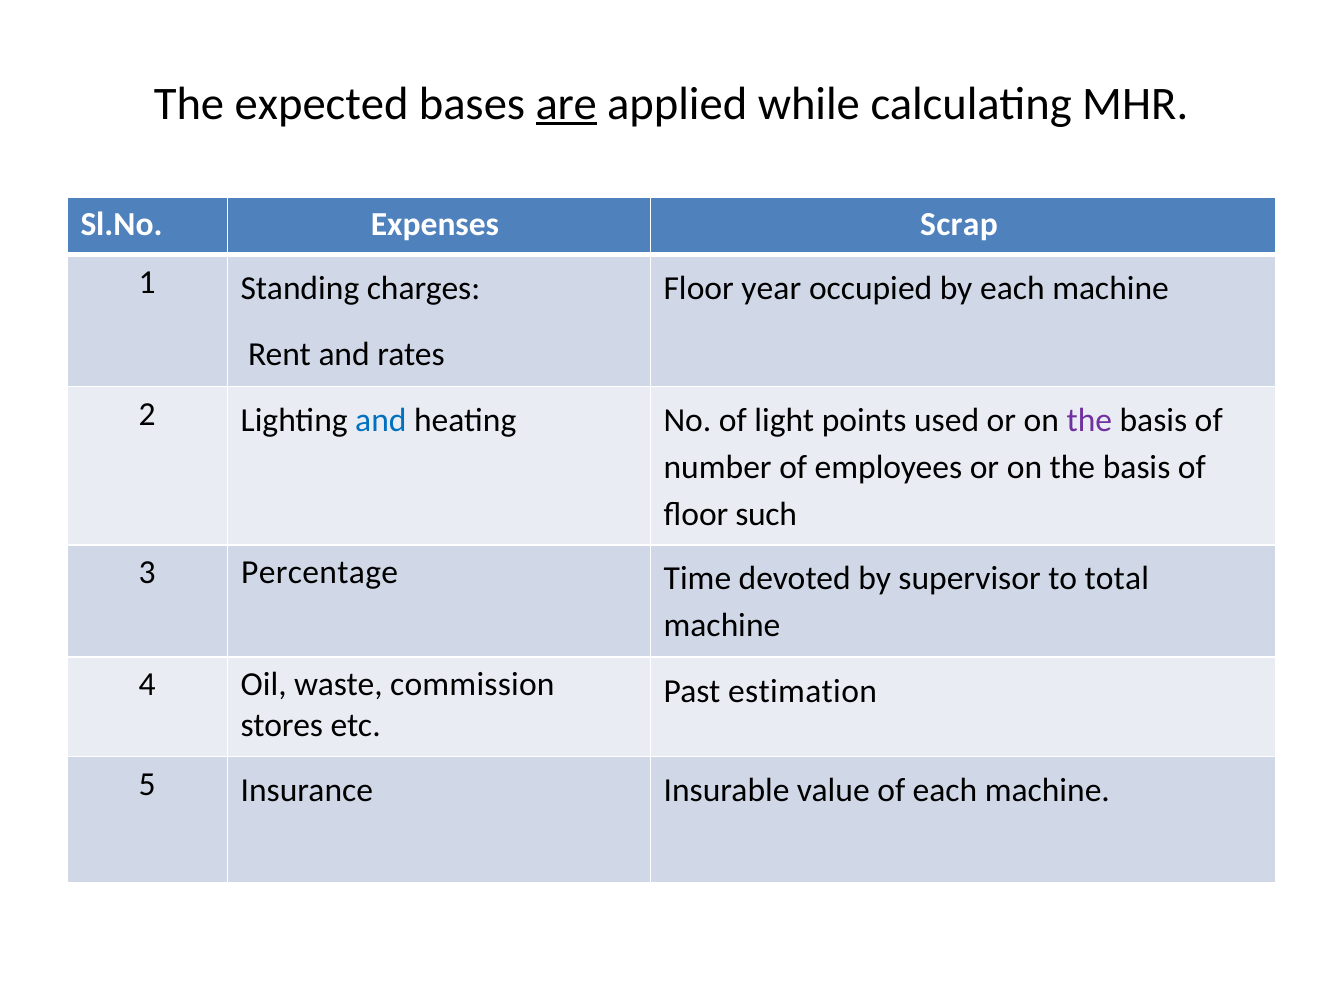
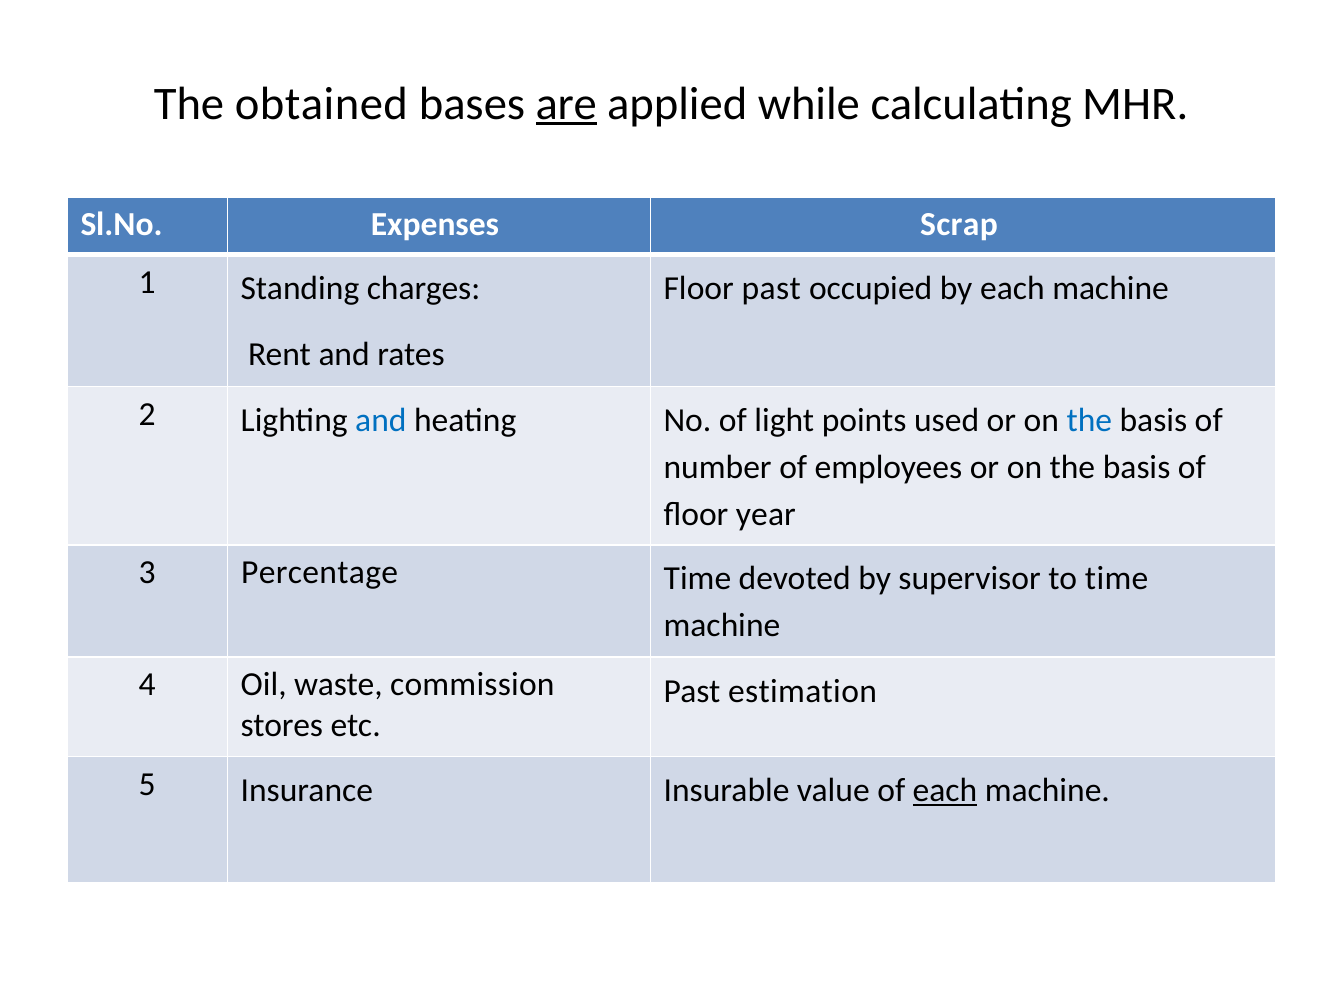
expected: expected -> obtained (321, 104)
Floor year: year -> past (771, 288)
the colour: purple -> blue (1089, 420)
such: such -> year (766, 515)
to total: total -> time (1117, 579)
each underline: none -> present (945, 791)
